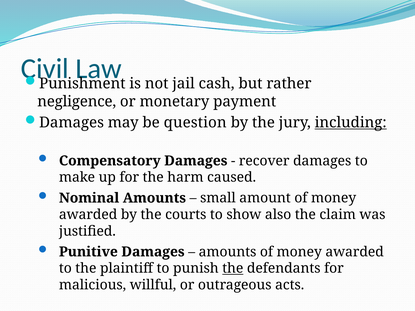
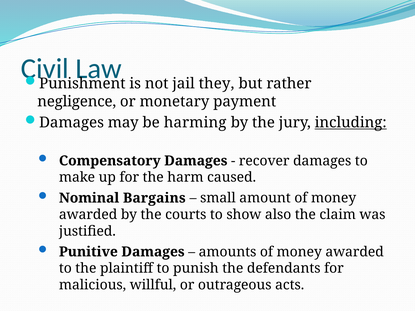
cash: cash -> they (217, 84)
question: question -> harming (195, 123)
Nominal Amounts: Amounts -> Bargains (154, 198)
the underline: present -> none (233, 269)
